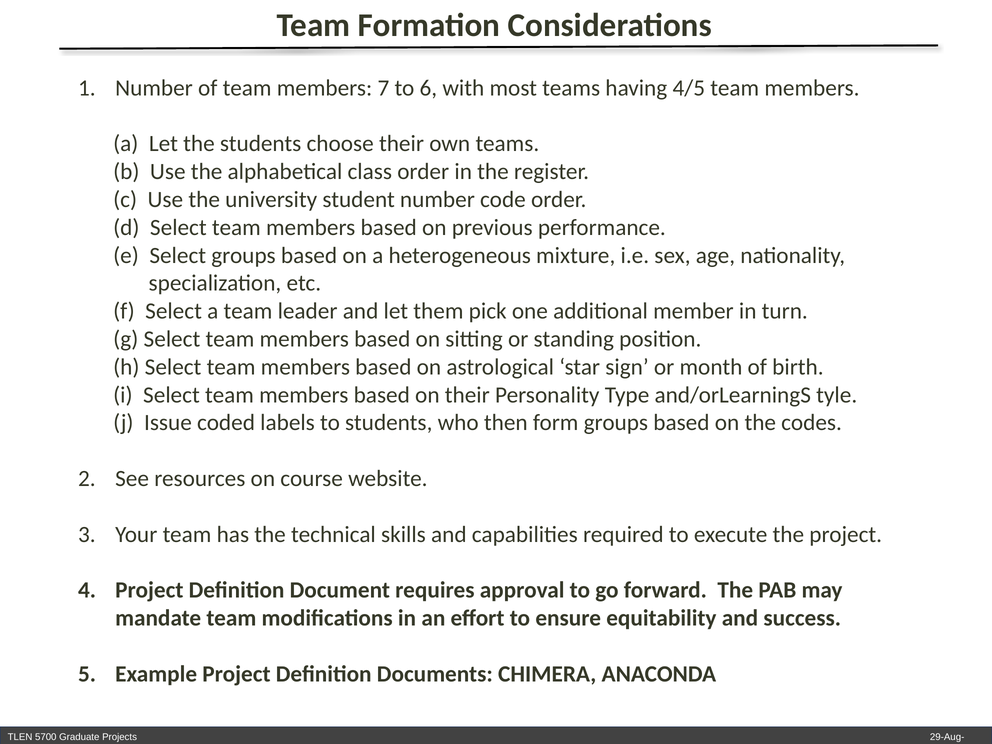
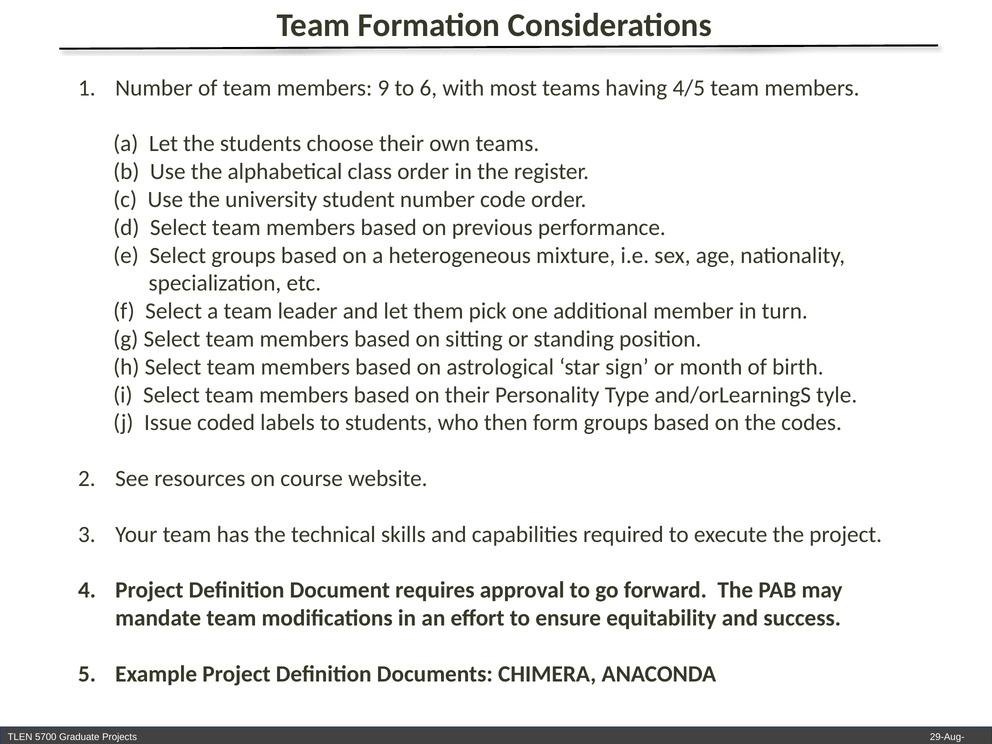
7: 7 -> 9 (383, 88)
